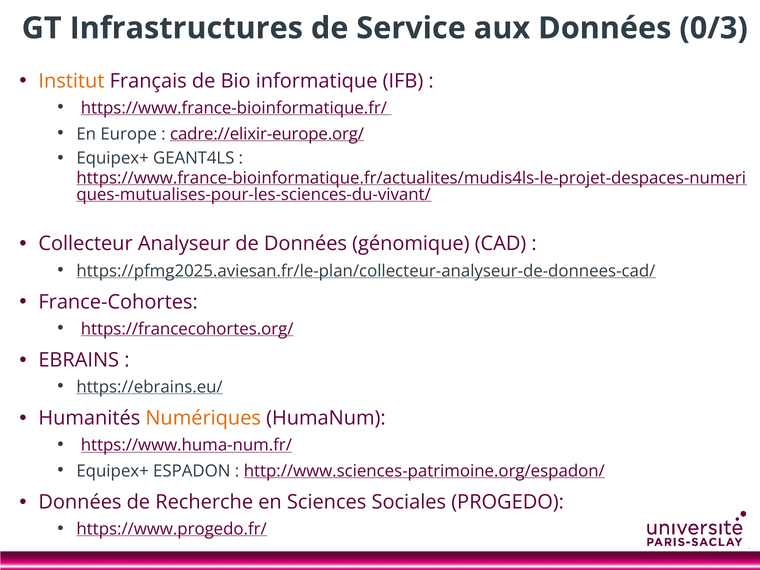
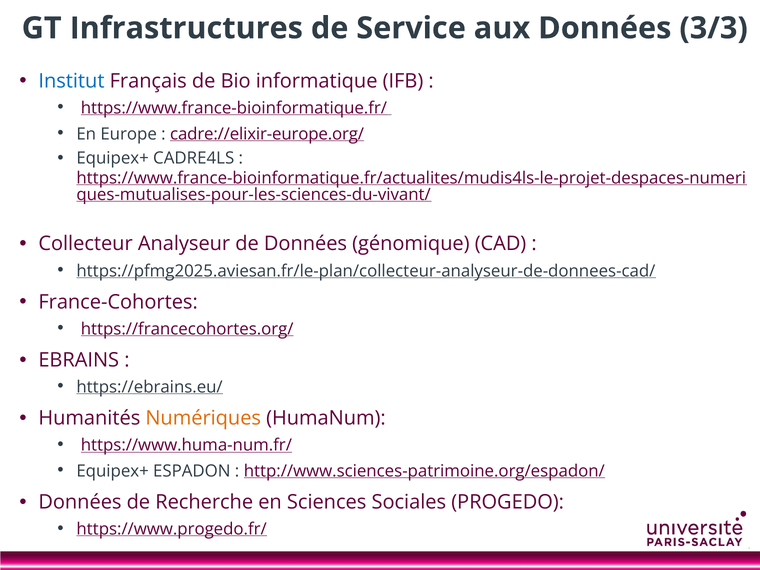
0/3: 0/3 -> 3/3 (714, 28)
Institut colour: orange -> blue (71, 81)
GEANT4LS: GEANT4LS -> CADRE4LS (194, 158)
